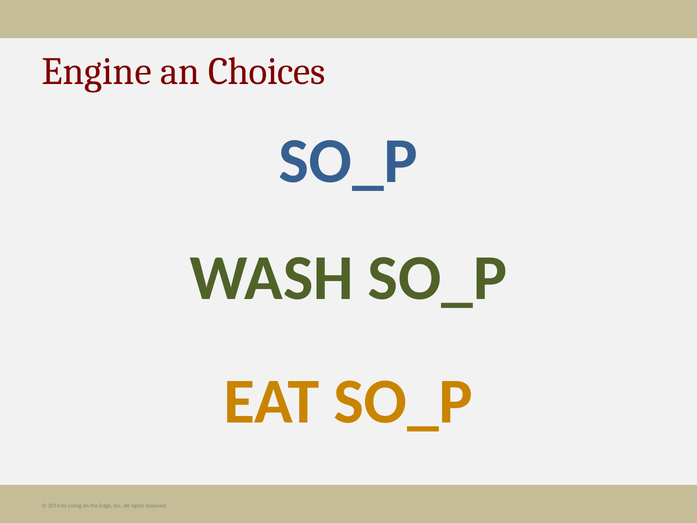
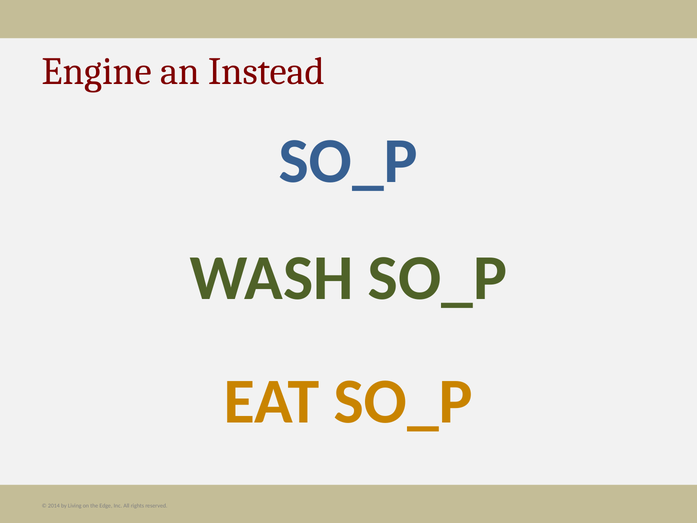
Choices: Choices -> Instead (267, 72)
